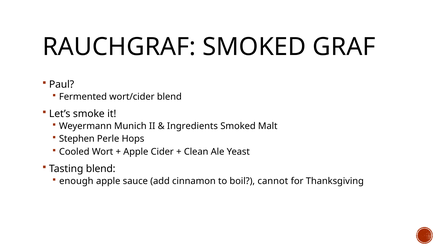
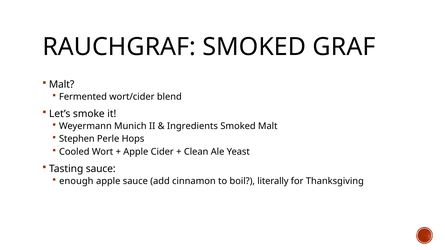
Paul: Paul -> Malt (62, 85)
Tasting blend: blend -> sauce (101, 169)
cannot: cannot -> literally (273, 181)
